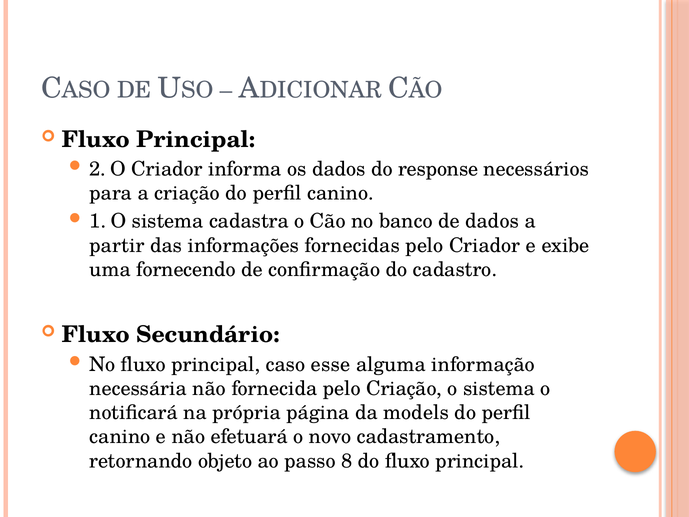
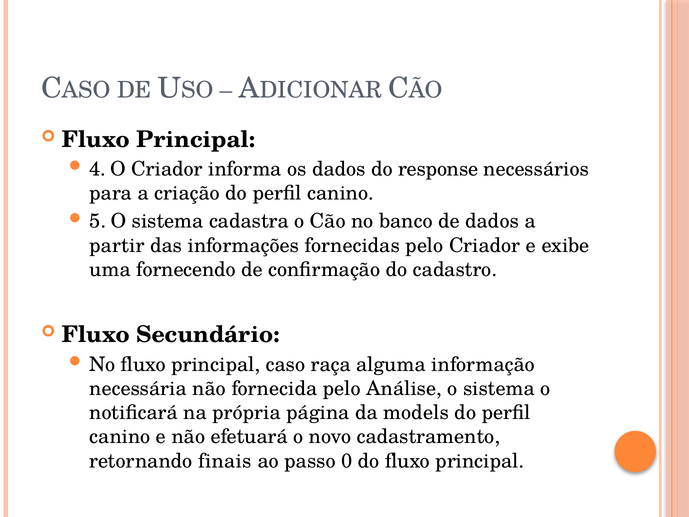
2: 2 -> 4 (98, 169)
1: 1 -> 5 (98, 221)
esse: esse -> raça (331, 364)
pelo Criação: Criação -> Análise (404, 388)
objeto: objeto -> finais (225, 461)
8: 8 -> 0 (347, 461)
